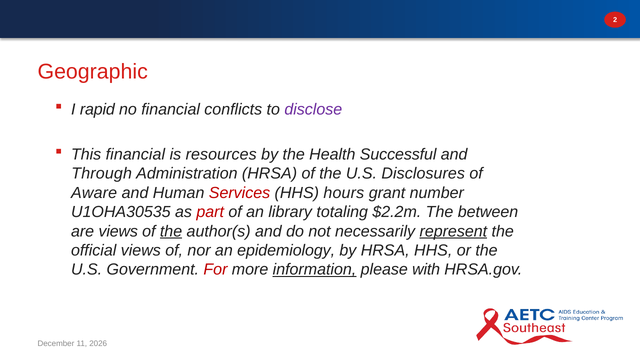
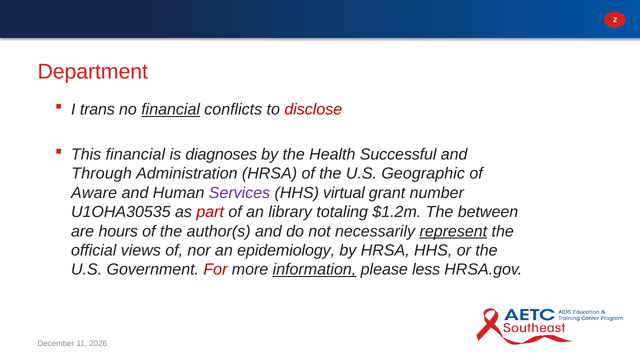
Geographic: Geographic -> Department (93, 72)
rapid: rapid -> trans (97, 110)
financial underline: none -> present (171, 110)
disclose colour: purple -> red (313, 110)
resources: resources -> diagnoses (221, 154)
Disclosures: Disclosures -> Geographic (423, 174)
Services colour: red -> purple (240, 193)
hours: hours -> virtual (344, 193)
$2.2m: $2.2m -> $1.2m (397, 212)
are views: views -> hours (118, 231)
the underline: present -> none (171, 231)
with: with -> less (426, 270)
